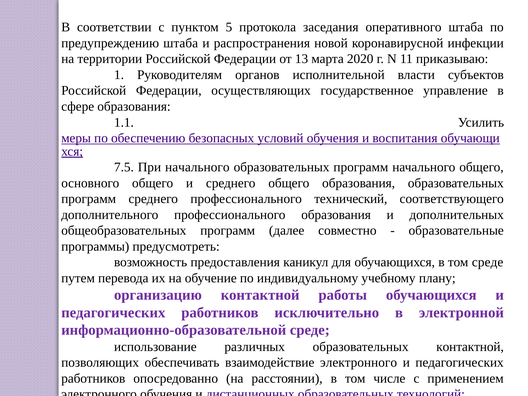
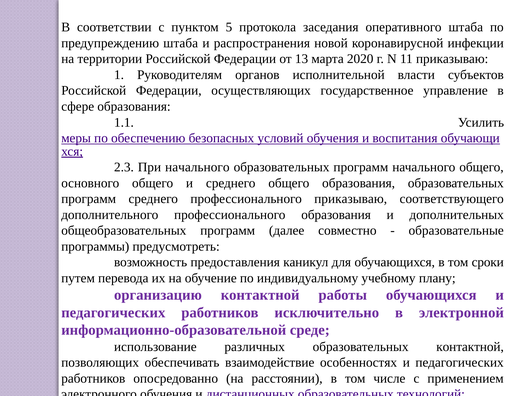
7.5: 7.5 -> 2.3 (124, 167)
профессионального технический: технический -> приказываю (351, 199)
том среде: среде -> сроки (488, 262)
взаимодействие электронного: электронного -> особенностях (359, 363)
